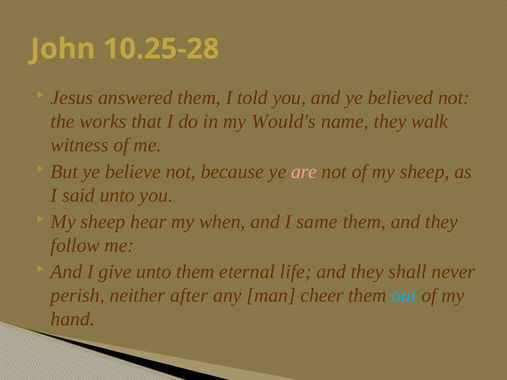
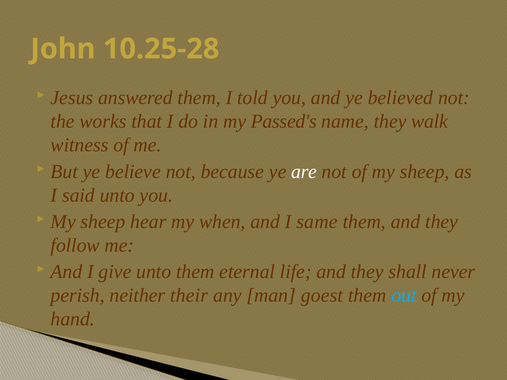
Would's: Would's -> Passed's (284, 122)
are colour: pink -> white (304, 172)
after: after -> their (189, 296)
cheer: cheer -> goest (322, 296)
